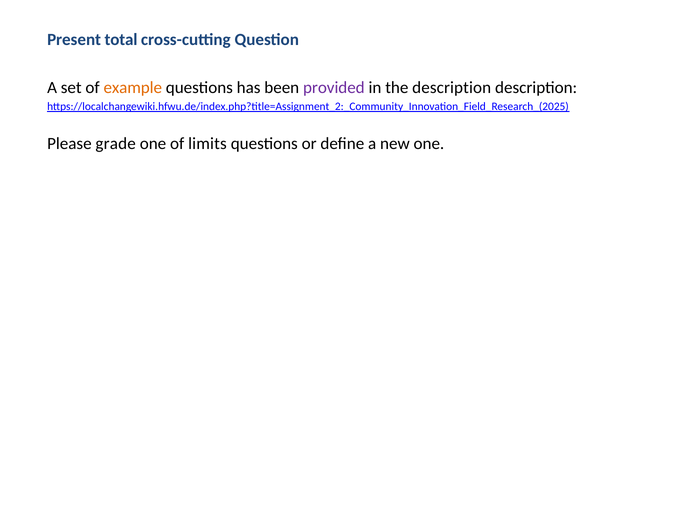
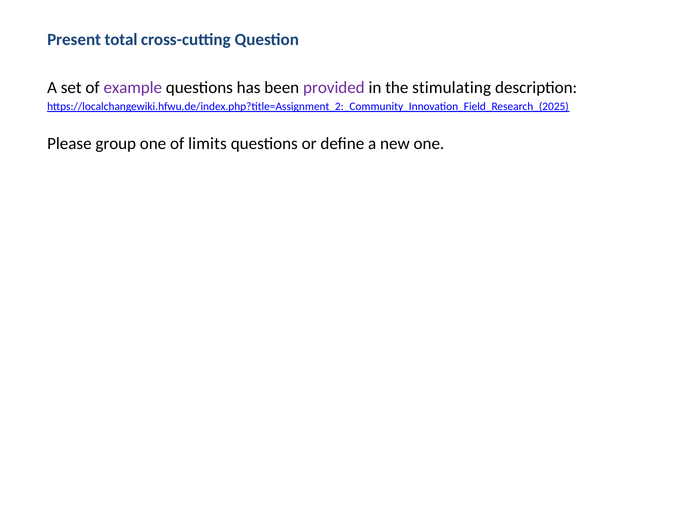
example colour: orange -> purple (133, 88)
the description: description -> stimulating (452, 88)
grade: grade -> group (116, 144)
